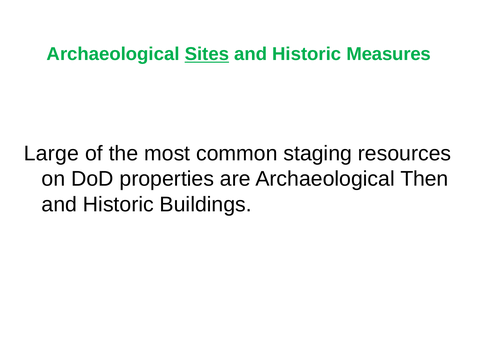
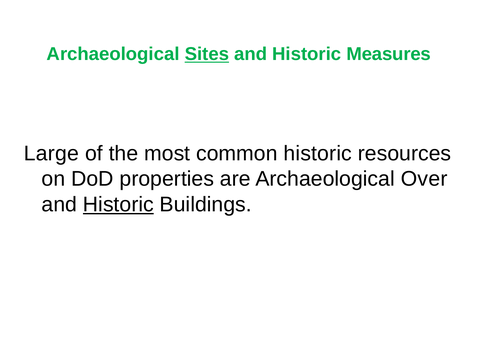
common staging: staging -> historic (318, 154)
Then: Then -> Over (424, 179)
Historic underline: none -> present (118, 205)
